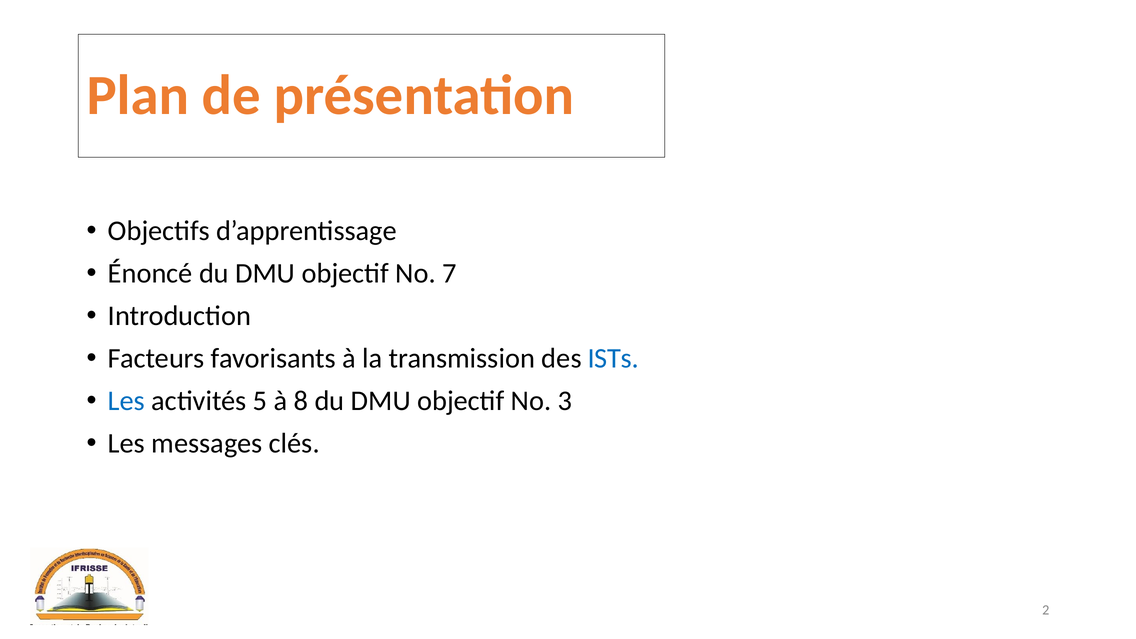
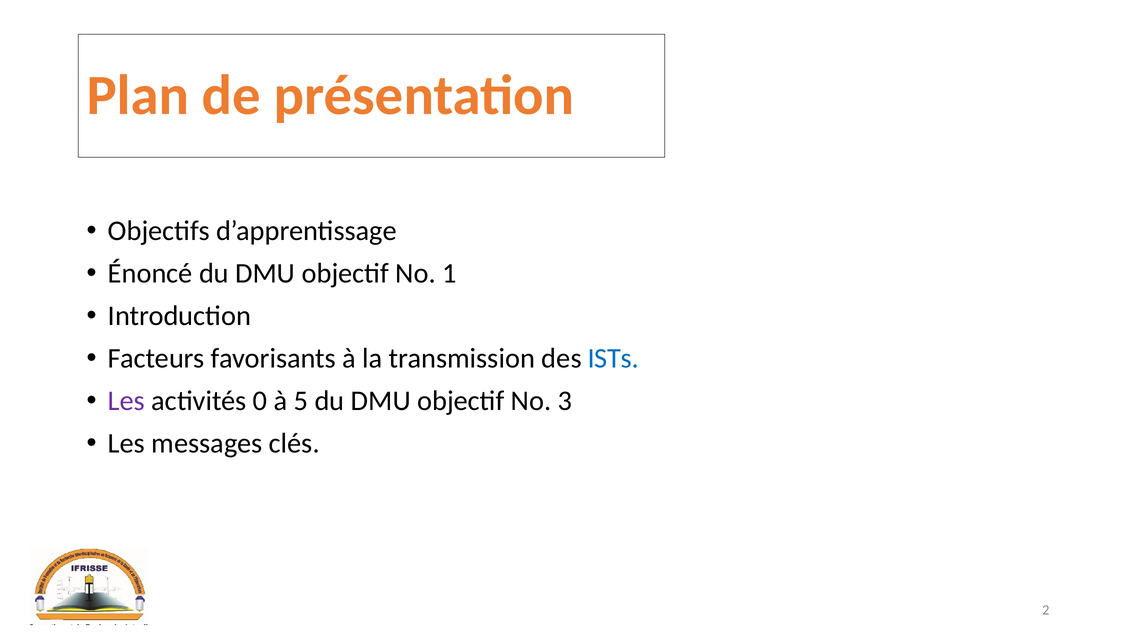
7: 7 -> 1 (449, 274)
Les colour: blue -> purple (126, 401)
5: 5 -> 0 (260, 401)
8: 8 -> 5 (301, 401)
